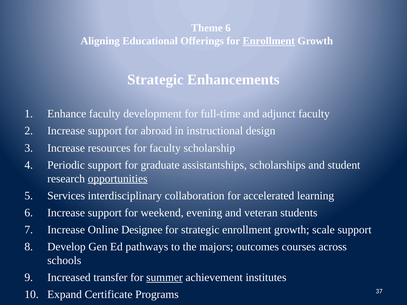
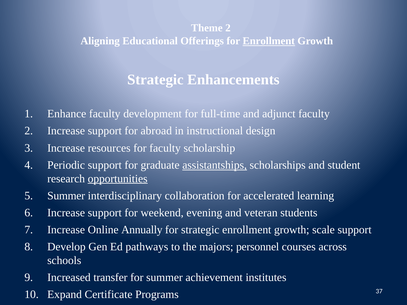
Theme 6: 6 -> 2 (228, 28)
assistantships underline: none -> present (215, 165)
Services: Services -> Summer (66, 196)
Designee: Designee -> Annually (142, 230)
outcomes: outcomes -> personnel (258, 247)
summer underline: present -> none (164, 278)
